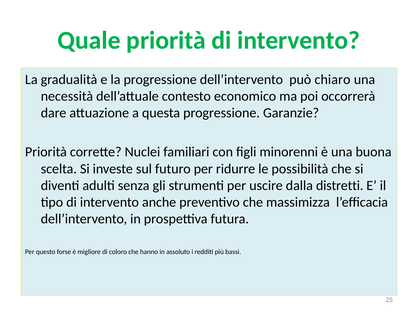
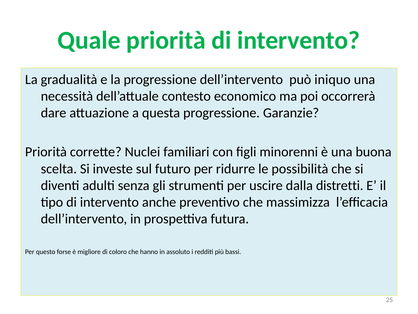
chiaro: chiaro -> iniquo (333, 79)
